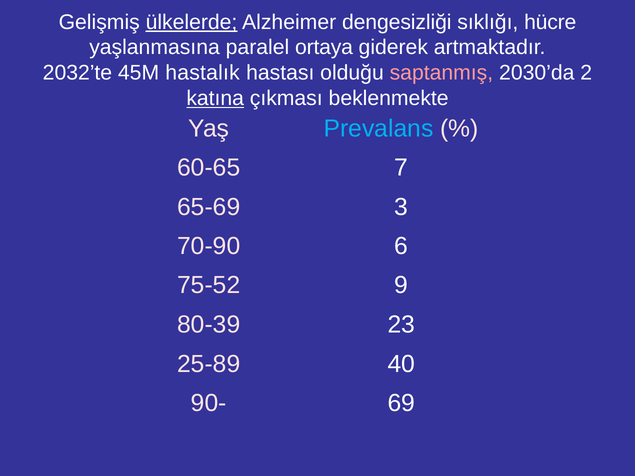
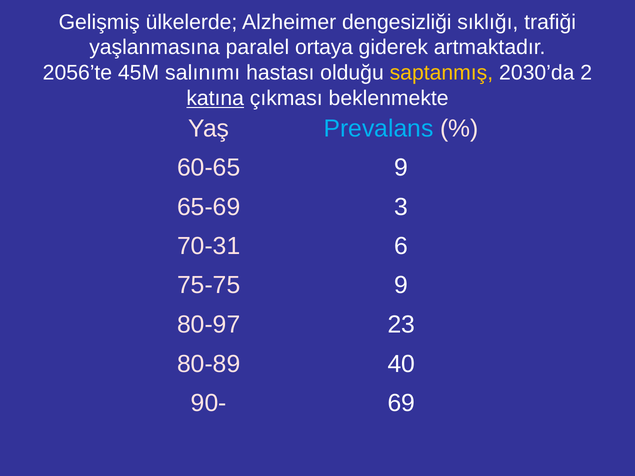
ülkelerde underline: present -> none (192, 22)
hücre: hücre -> trafiği (550, 22)
2032’te: 2032’te -> 2056’te (77, 73)
hastalık: hastalık -> salınımı (203, 73)
saptanmış colour: pink -> yellow (441, 73)
60-65 7: 7 -> 9 (401, 168)
70-90: 70-90 -> 70-31 (209, 246)
75-52: 75-52 -> 75-75 (209, 285)
80-39: 80-39 -> 80-97 (209, 325)
25-89: 25-89 -> 80-89 (209, 364)
